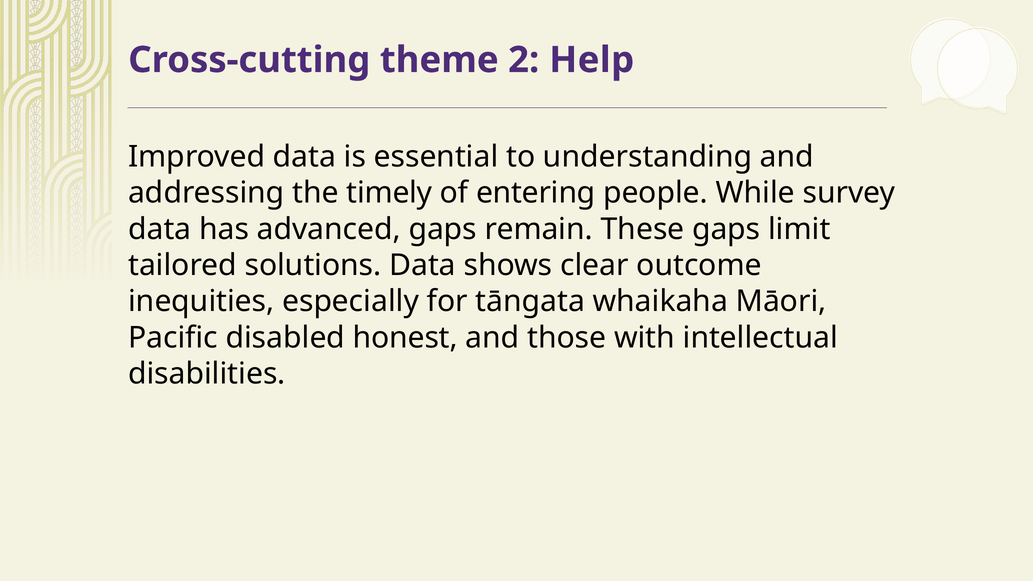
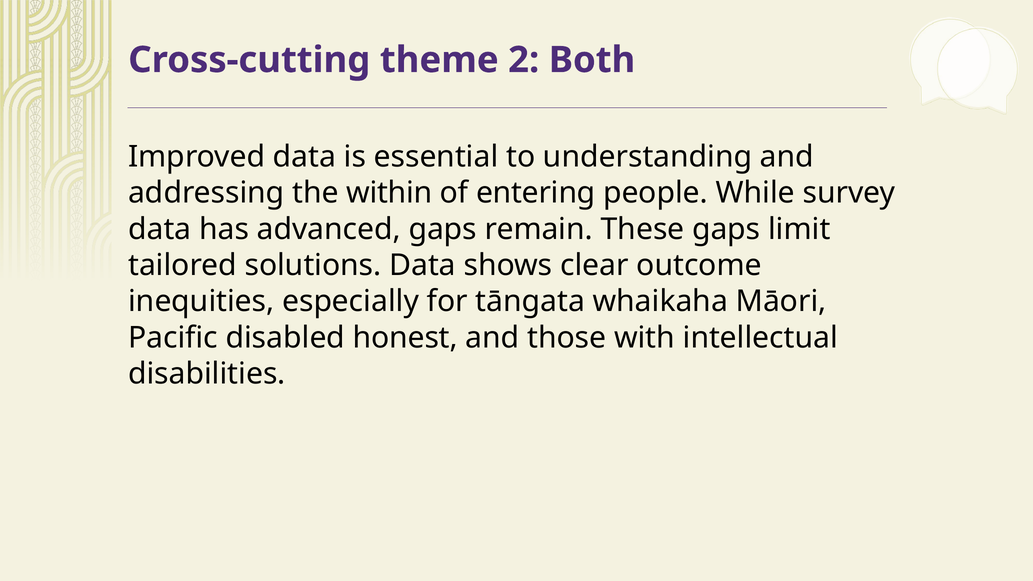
Help: Help -> Both (592, 60)
timely: timely -> within (389, 193)
